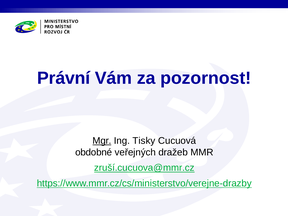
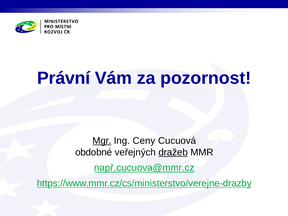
Tisky: Tisky -> Ceny (144, 141)
dražeb underline: none -> present (173, 152)
zruší.cucuova@mmr.cz: zruší.cucuova@mmr.cz -> např.cucuova@mmr.cz (144, 168)
